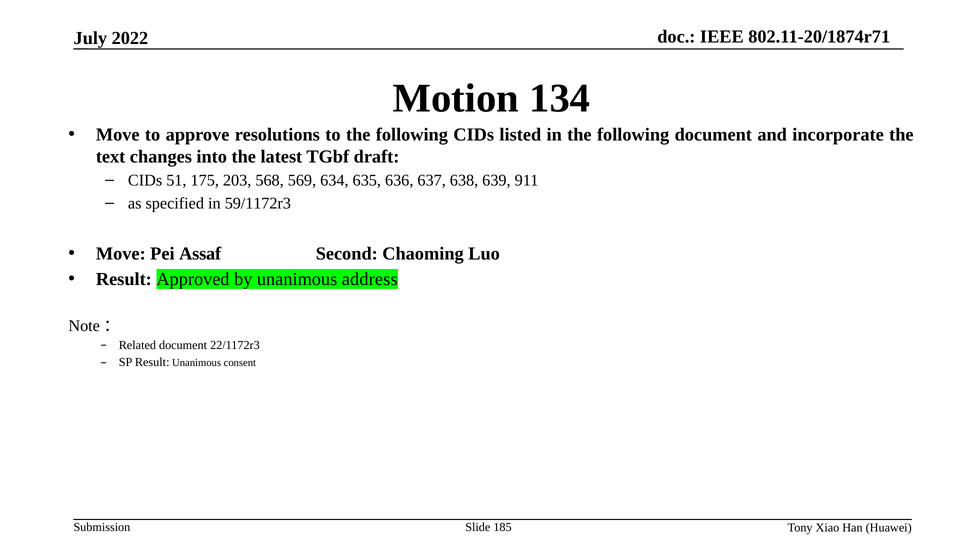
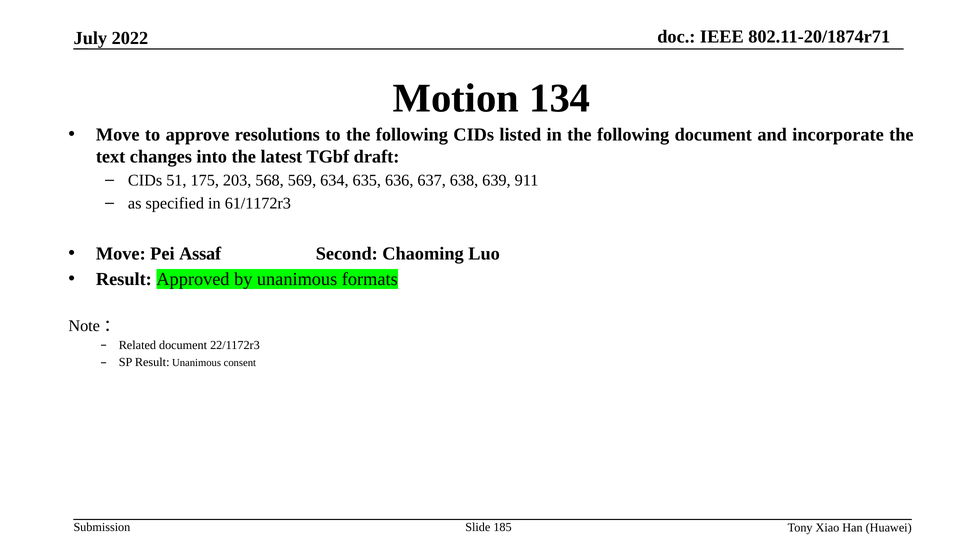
59/1172r3: 59/1172r3 -> 61/1172r3 (258, 203)
address: address -> formats (370, 279)
